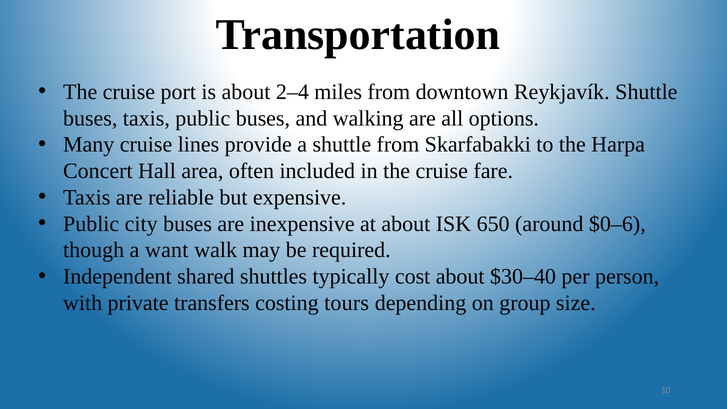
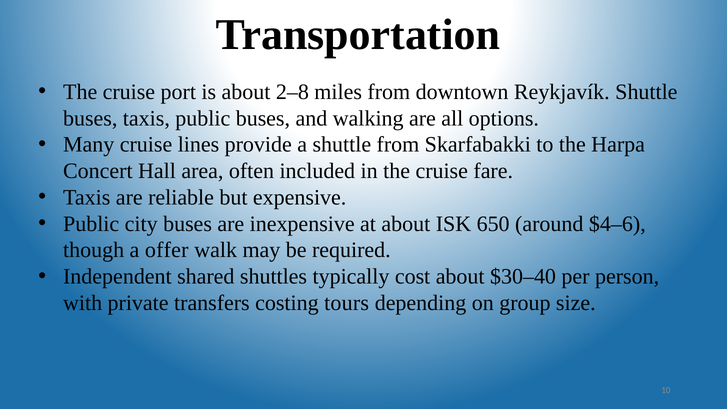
2–4: 2–4 -> 2–8 (292, 92)
$0–6: $0–6 -> $4–6 (617, 224)
want: want -> offer (167, 250)
